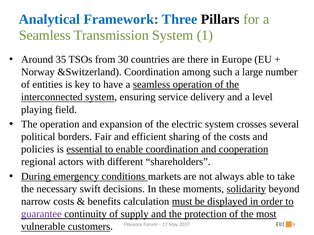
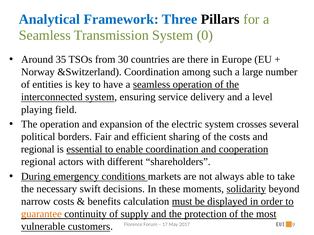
1: 1 -> 0 (205, 35)
policies: policies -> regional (38, 150)
guarantee colour: purple -> orange (41, 214)
